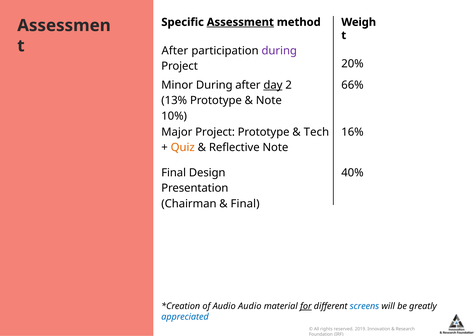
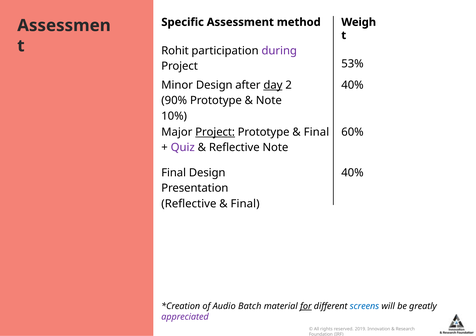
Assessment underline: present -> none (240, 22)
After: After -> Rohit (175, 51)
20%: 20% -> 53% (352, 64)
Minor During: During -> Design (214, 85)
66%: 66% -> 40% (352, 85)
13%: 13% -> 90% (174, 101)
Project underline: none -> present (215, 132)
Tech: Tech -> Final (316, 132)
16%: 16% -> 60% (352, 132)
Quiz colour: orange -> purple (183, 148)
Chairman: Chairman -> Reflective (189, 204)
Audio Audio: Audio -> Batch (250, 307)
appreciated colour: blue -> purple (185, 318)
